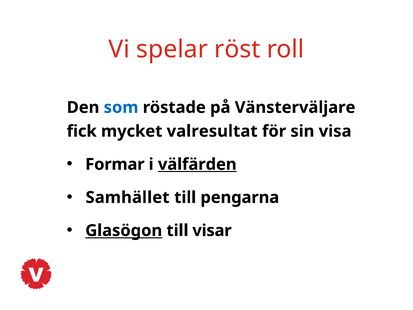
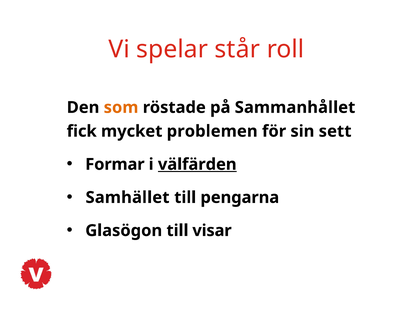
röst: röst -> står (237, 49)
som colour: blue -> orange (121, 107)
Vänsterväljare: Vänsterväljare -> Sammanhållet (295, 107)
valresultat: valresultat -> problemen (212, 131)
visa: visa -> sett (335, 131)
Glasögon underline: present -> none (124, 230)
